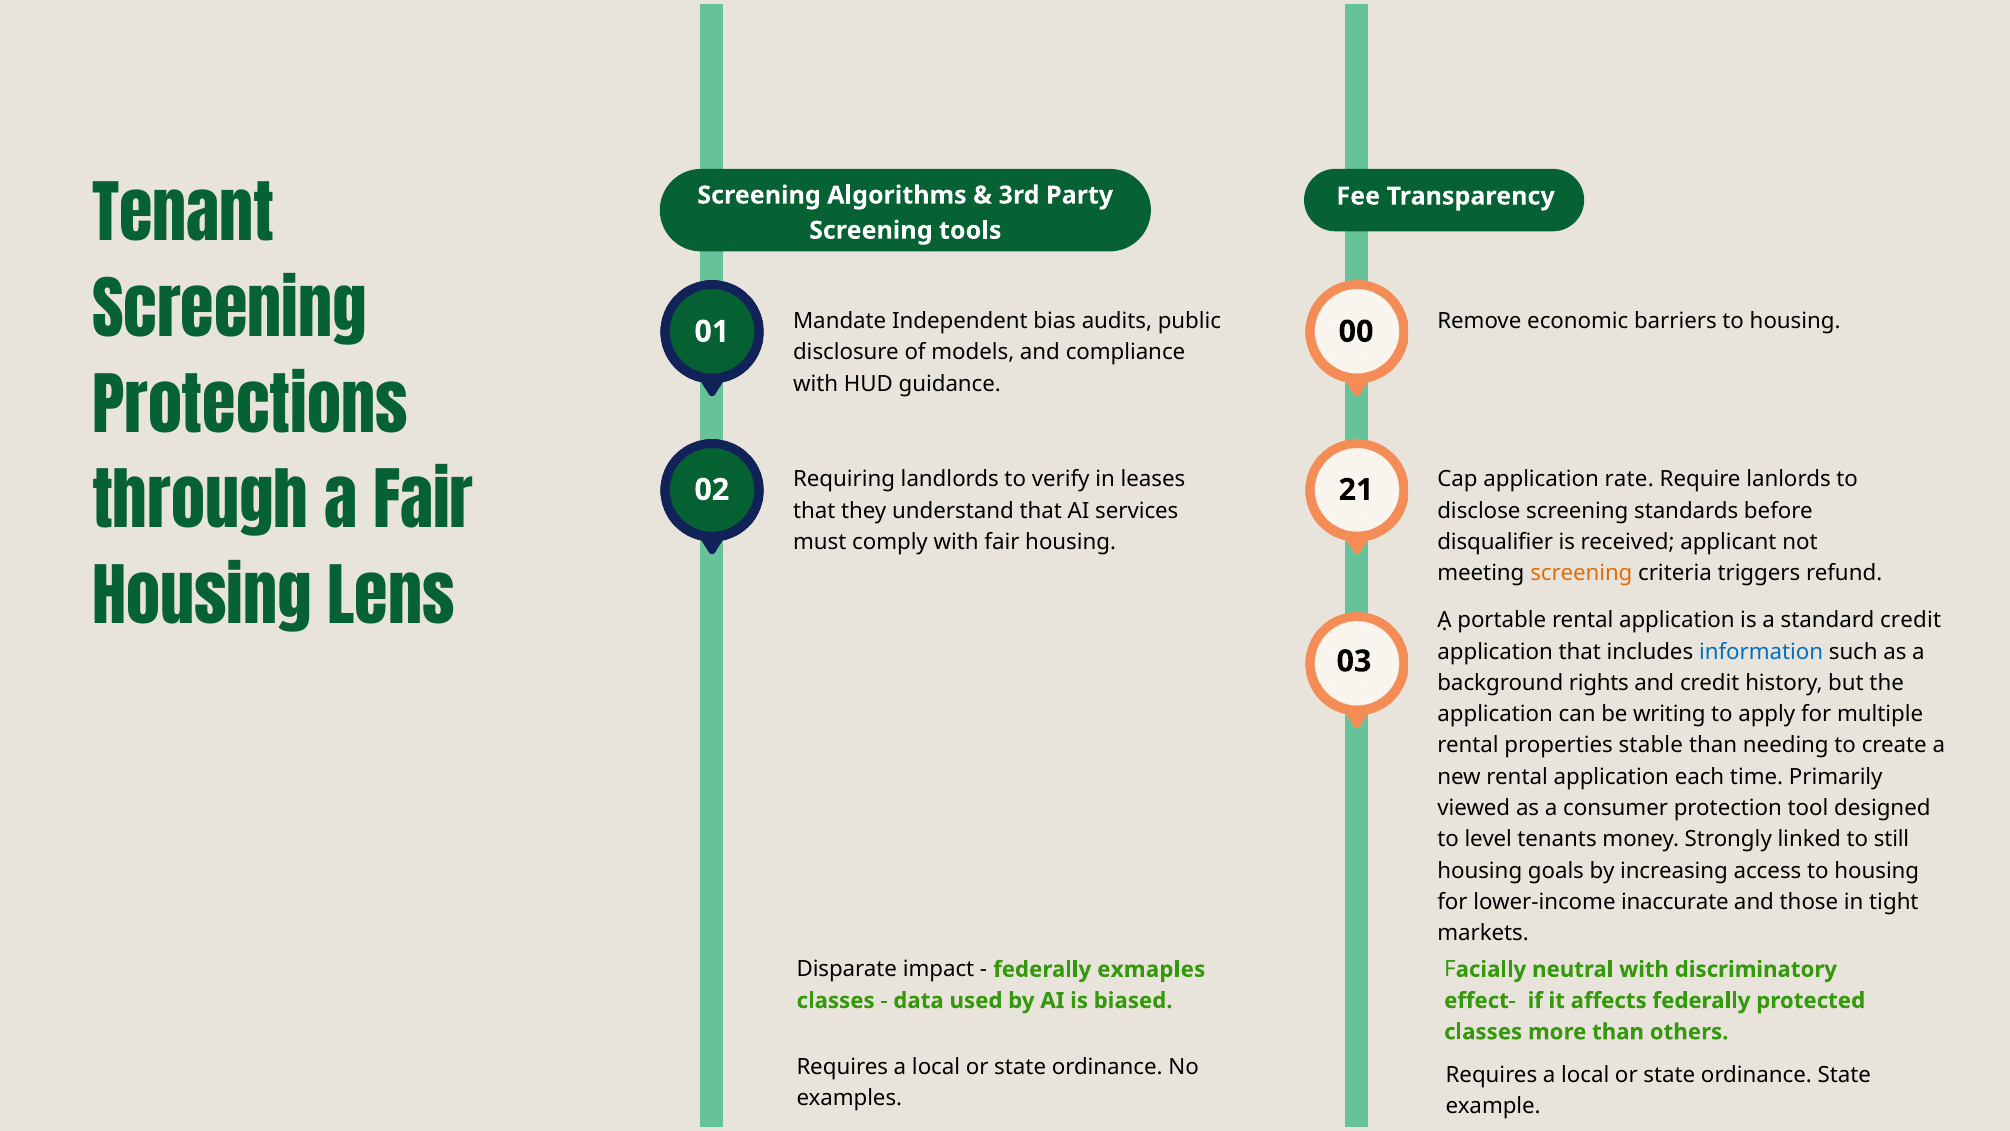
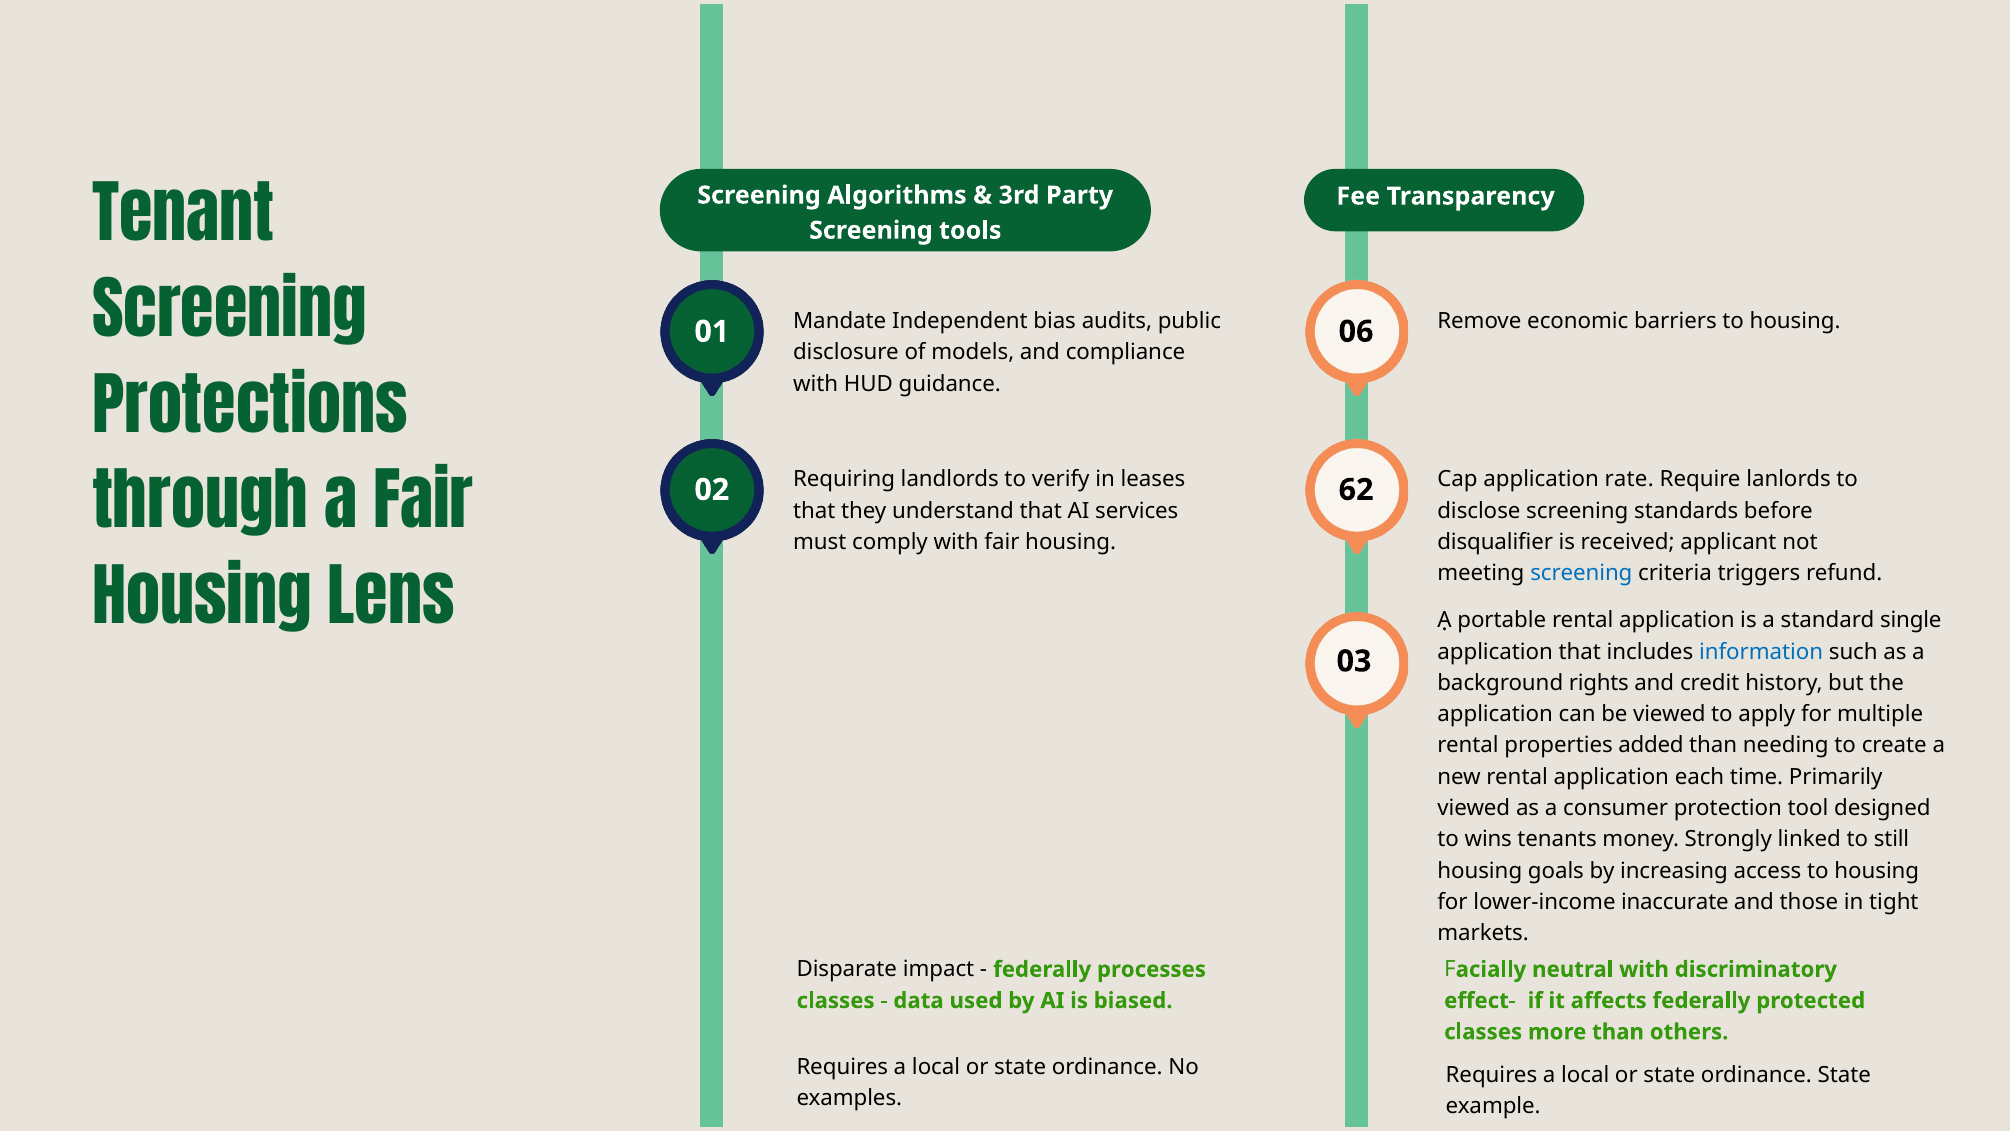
00: 00 -> 06 (1356, 332)
21: 21 -> 62 (1356, 490)
screening colour: orange -> blue (1581, 573)
standard credit: credit -> single (1911, 620)
be writing: writing -> viewed (1669, 714)
stable: stable -> added (1651, 745)
level: level -> wins (1488, 839)
exmaples: exmaples -> processes (1151, 969)
